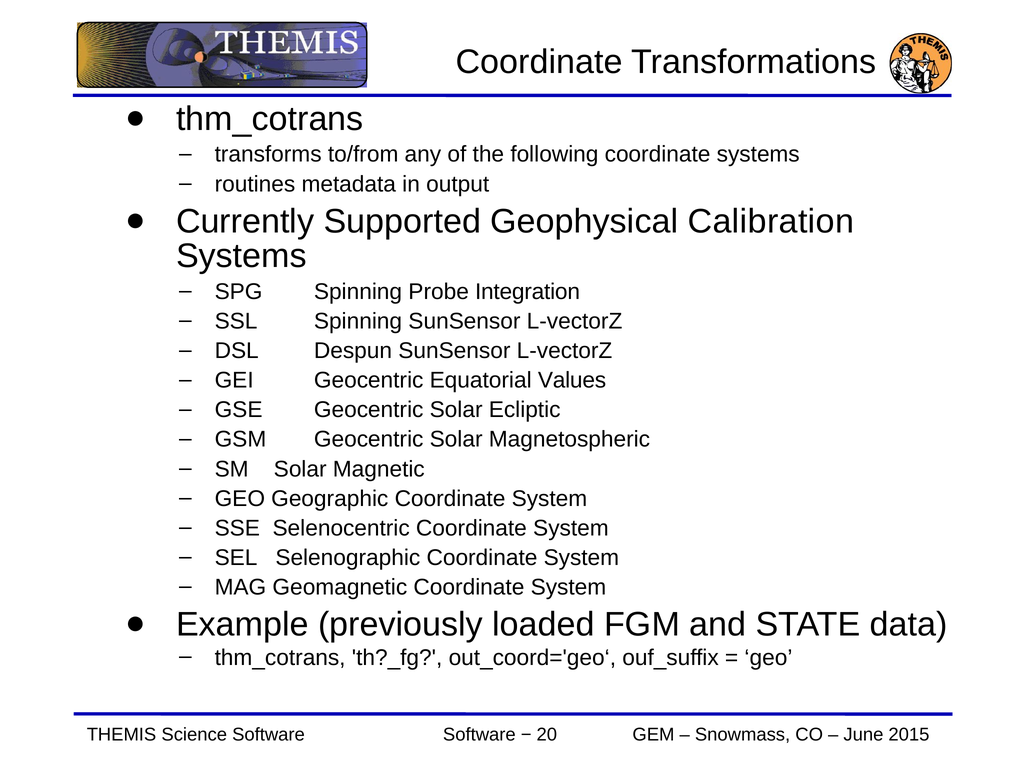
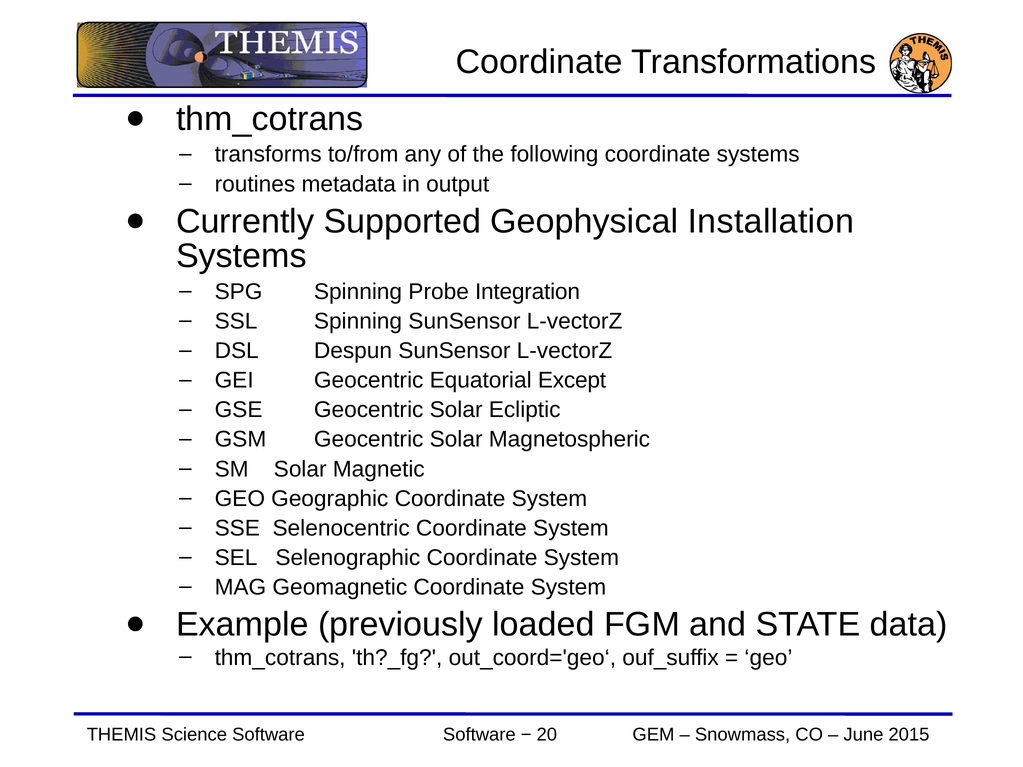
Calibration: Calibration -> Installation (771, 221)
Values: Values -> Except (572, 380)
